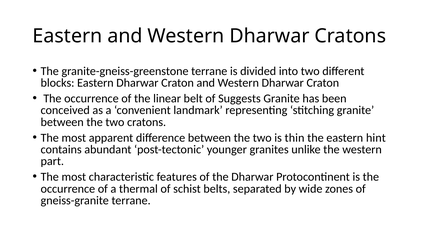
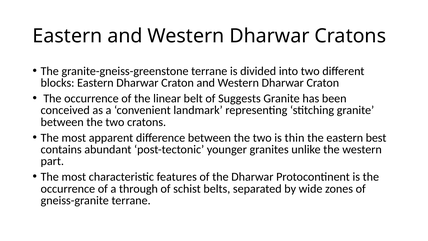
hint: hint -> best (376, 138)
thermal: thermal -> through (138, 189)
